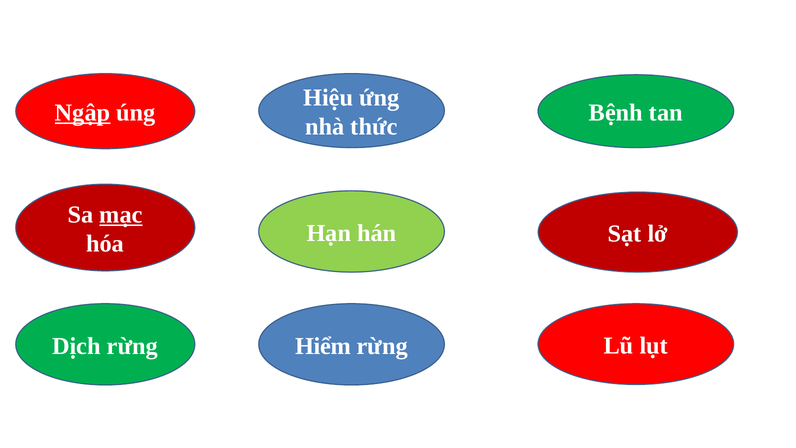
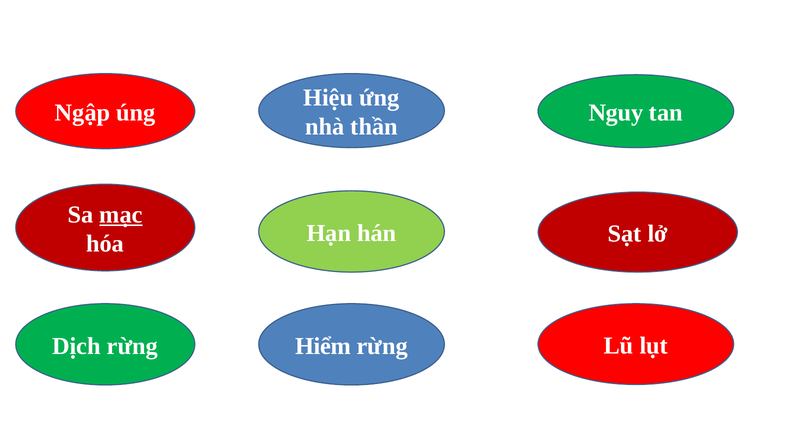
Ngập underline: present -> none (83, 113)
Bệnh: Bệnh -> Nguy (616, 113)
thức: thức -> thần (374, 127)
